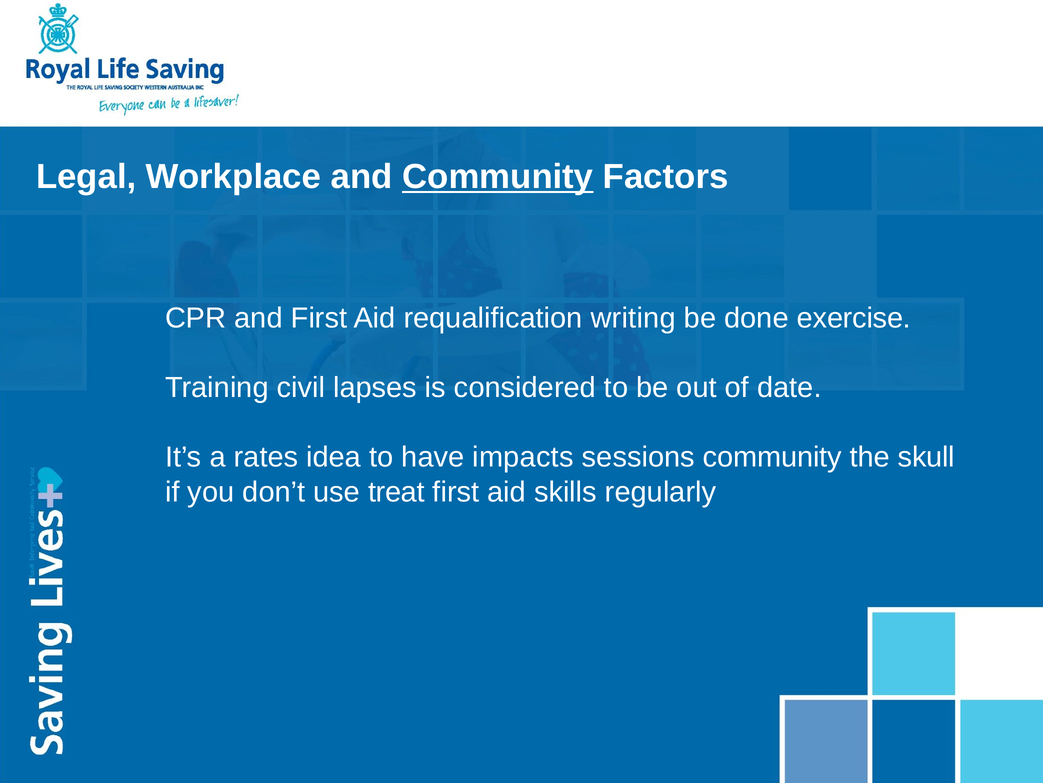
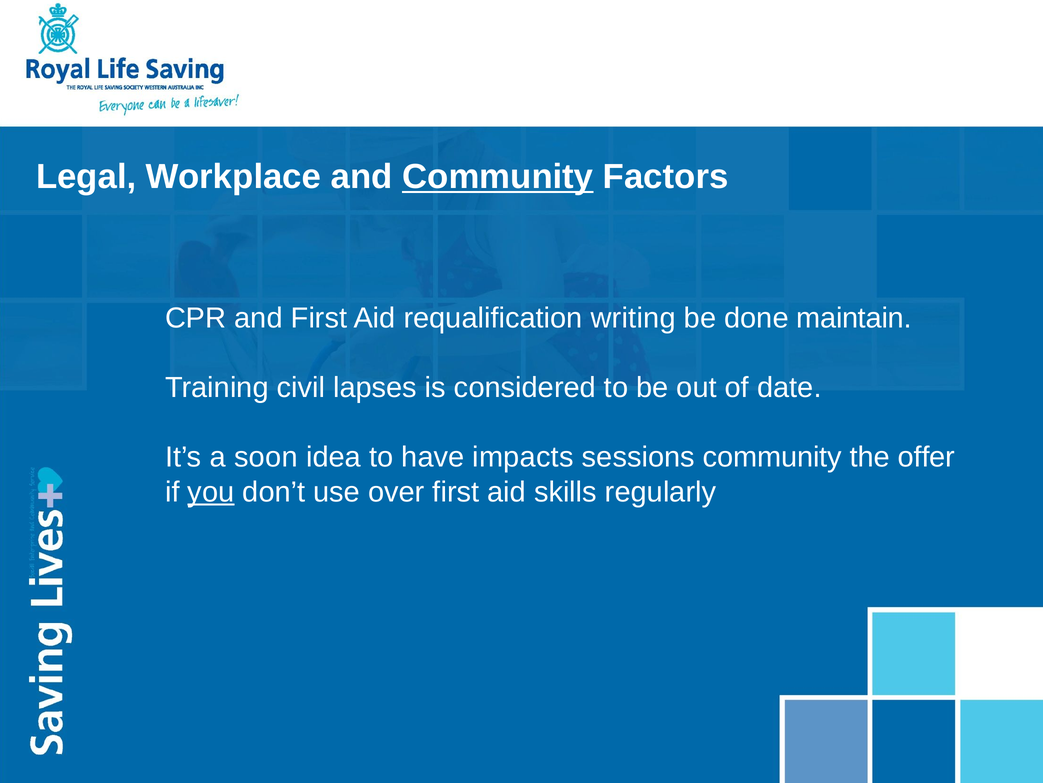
exercise: exercise -> maintain (854, 318)
rates: rates -> soon (266, 457)
skull: skull -> offer (926, 457)
you underline: none -> present (211, 492)
treat: treat -> over (396, 492)
